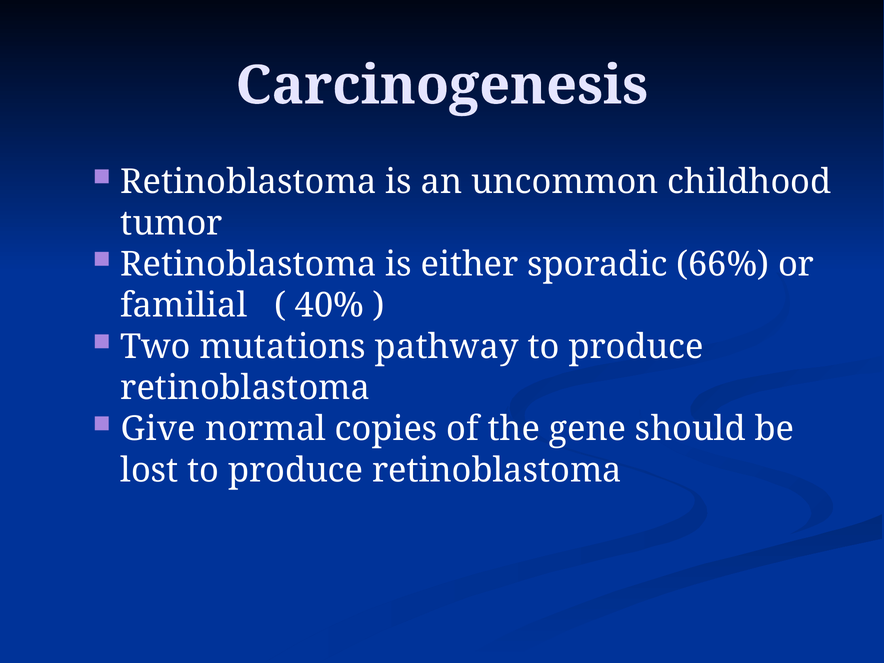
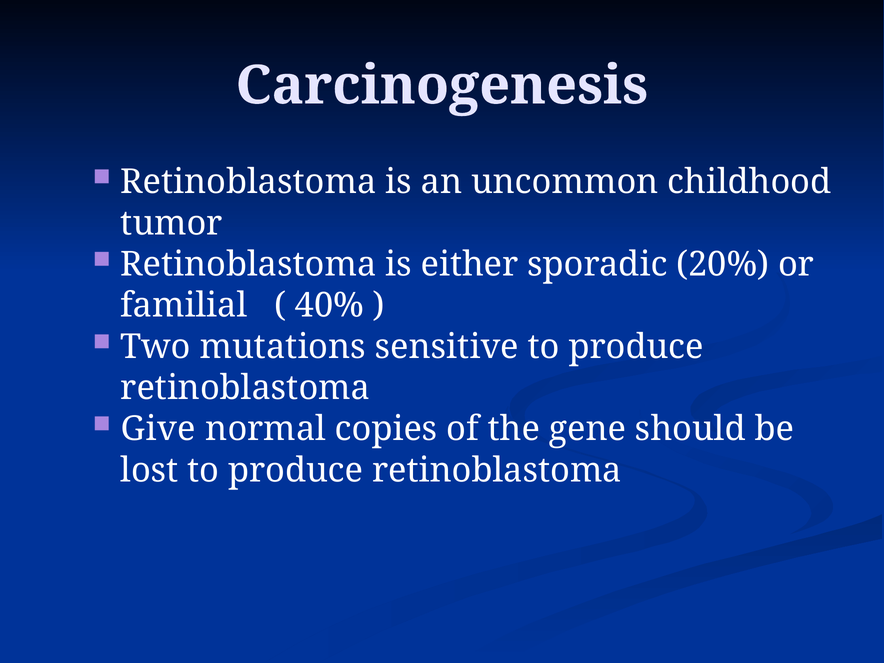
66%: 66% -> 20% (723, 264)
pathway: pathway -> sensitive (447, 347)
